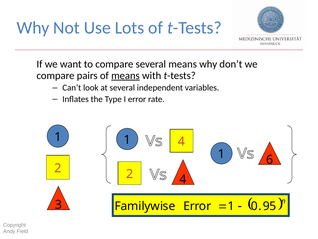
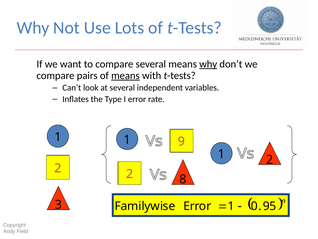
why underline: none -> present (208, 64)
1 4: 4 -> 9 (182, 141)
6: 6 -> 2 (270, 159)
2 4: 4 -> 8 (183, 179)
